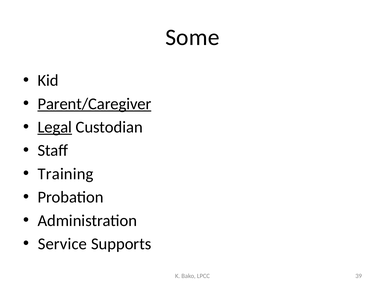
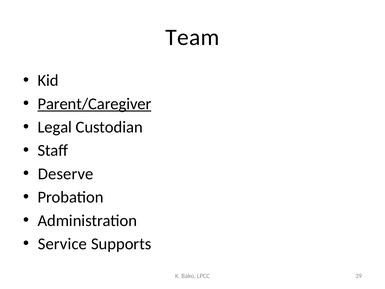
Some: Some -> Team (192, 37)
Legal underline: present -> none (55, 127)
Training: Training -> Deserve (66, 174)
